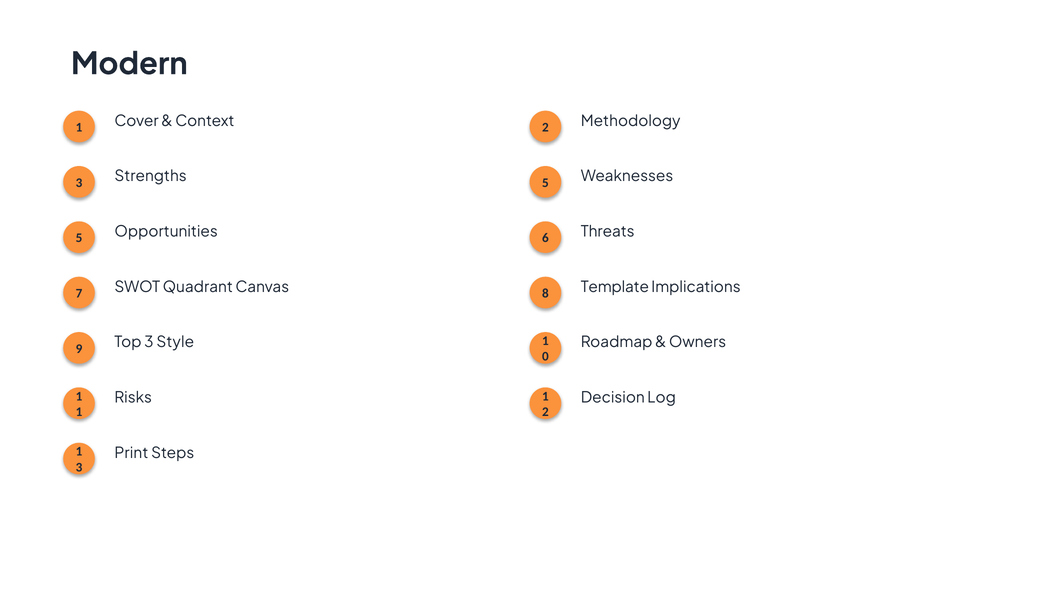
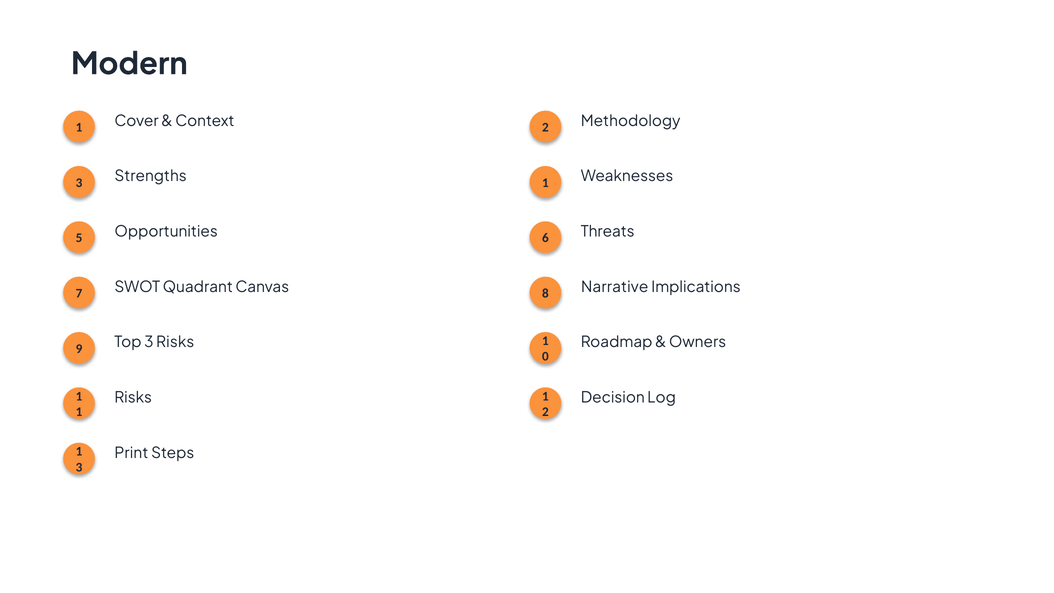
Strengths 5: 5 -> 1 (545, 183)
Template: Template -> Narrative (615, 287)
3 Style: Style -> Risks (175, 342)
